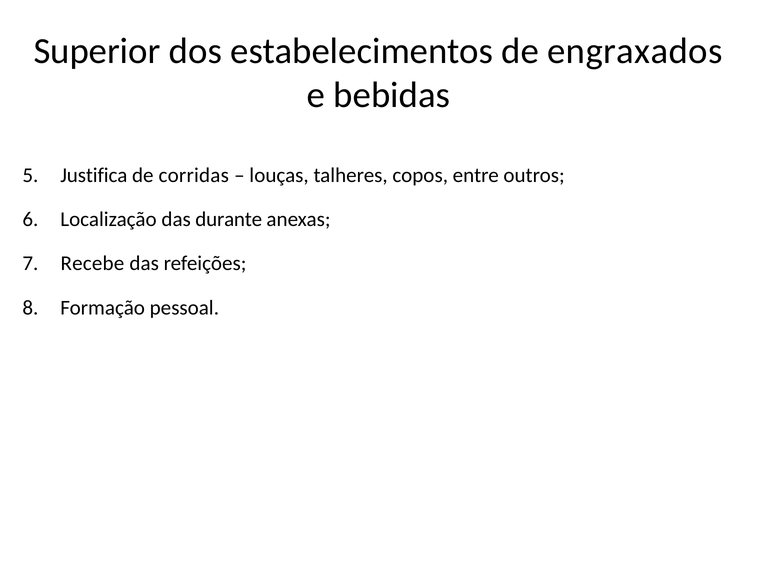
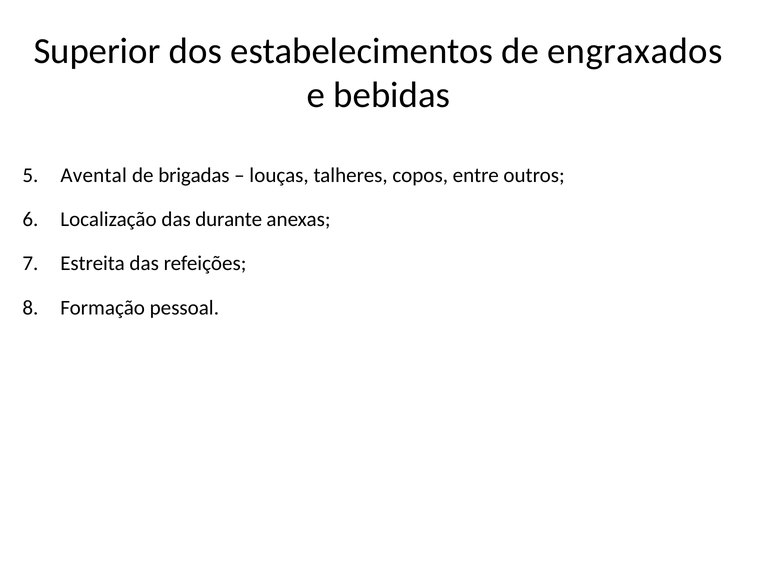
Justifica: Justifica -> Avental (94, 176)
corridas: corridas -> brigadas (194, 176)
Recebe: Recebe -> Estreita (93, 264)
